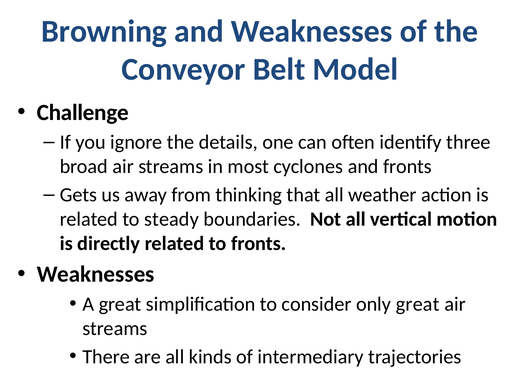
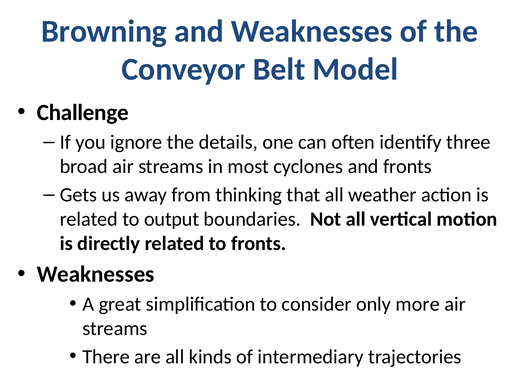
steady: steady -> output (172, 219)
only great: great -> more (418, 304)
